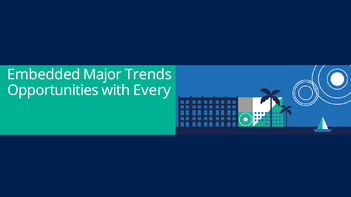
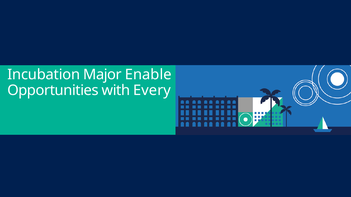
Embedded: Embedded -> Incubation (44, 75)
Trends: Trends -> Enable (148, 75)
